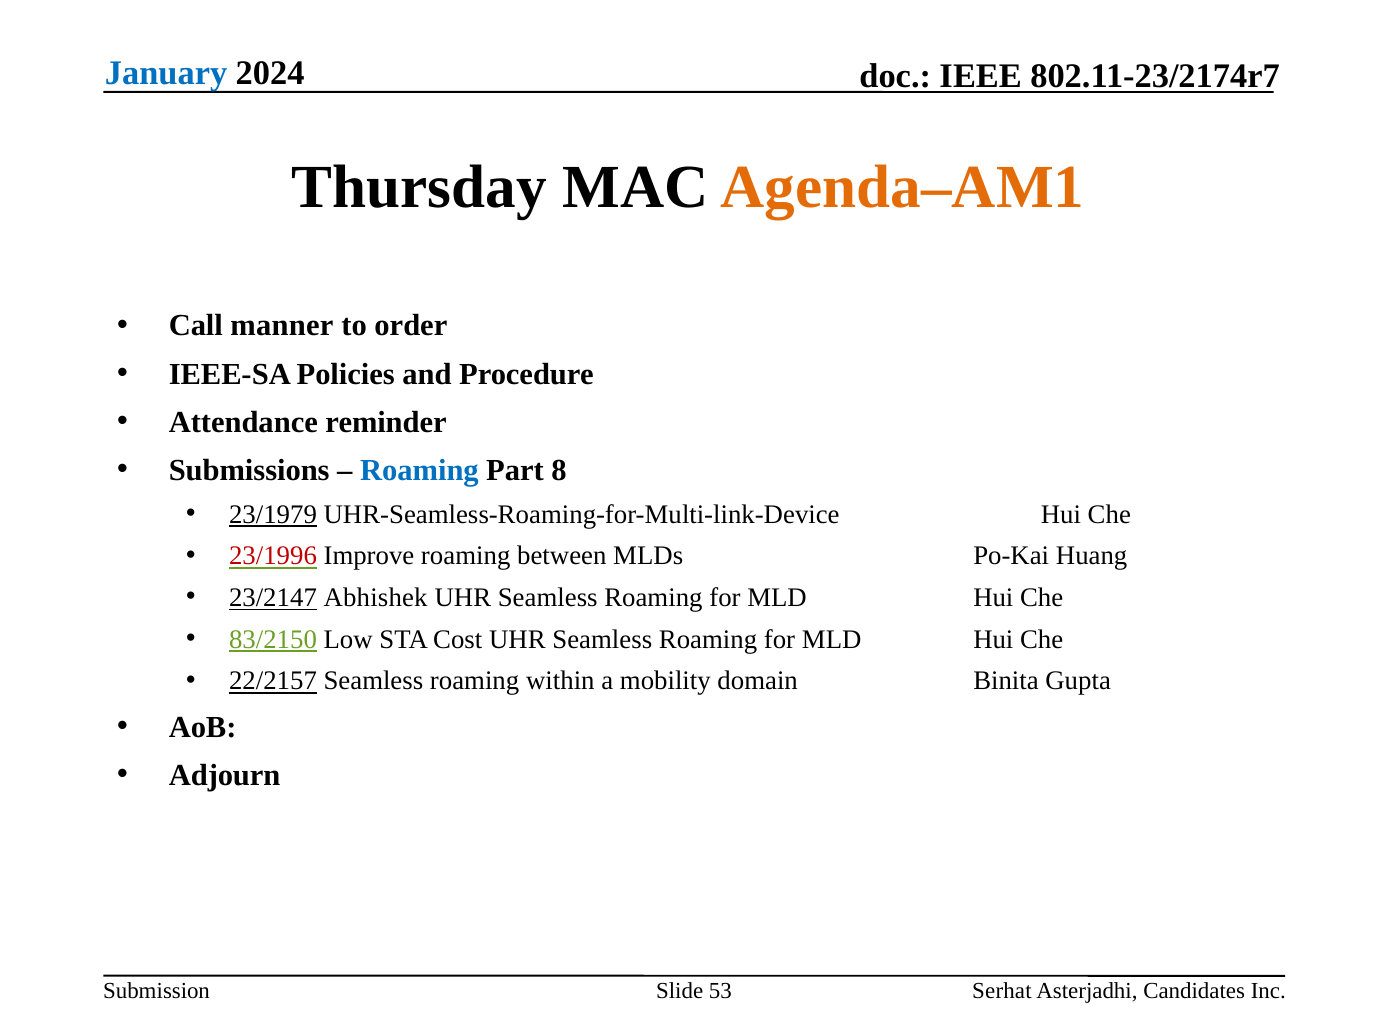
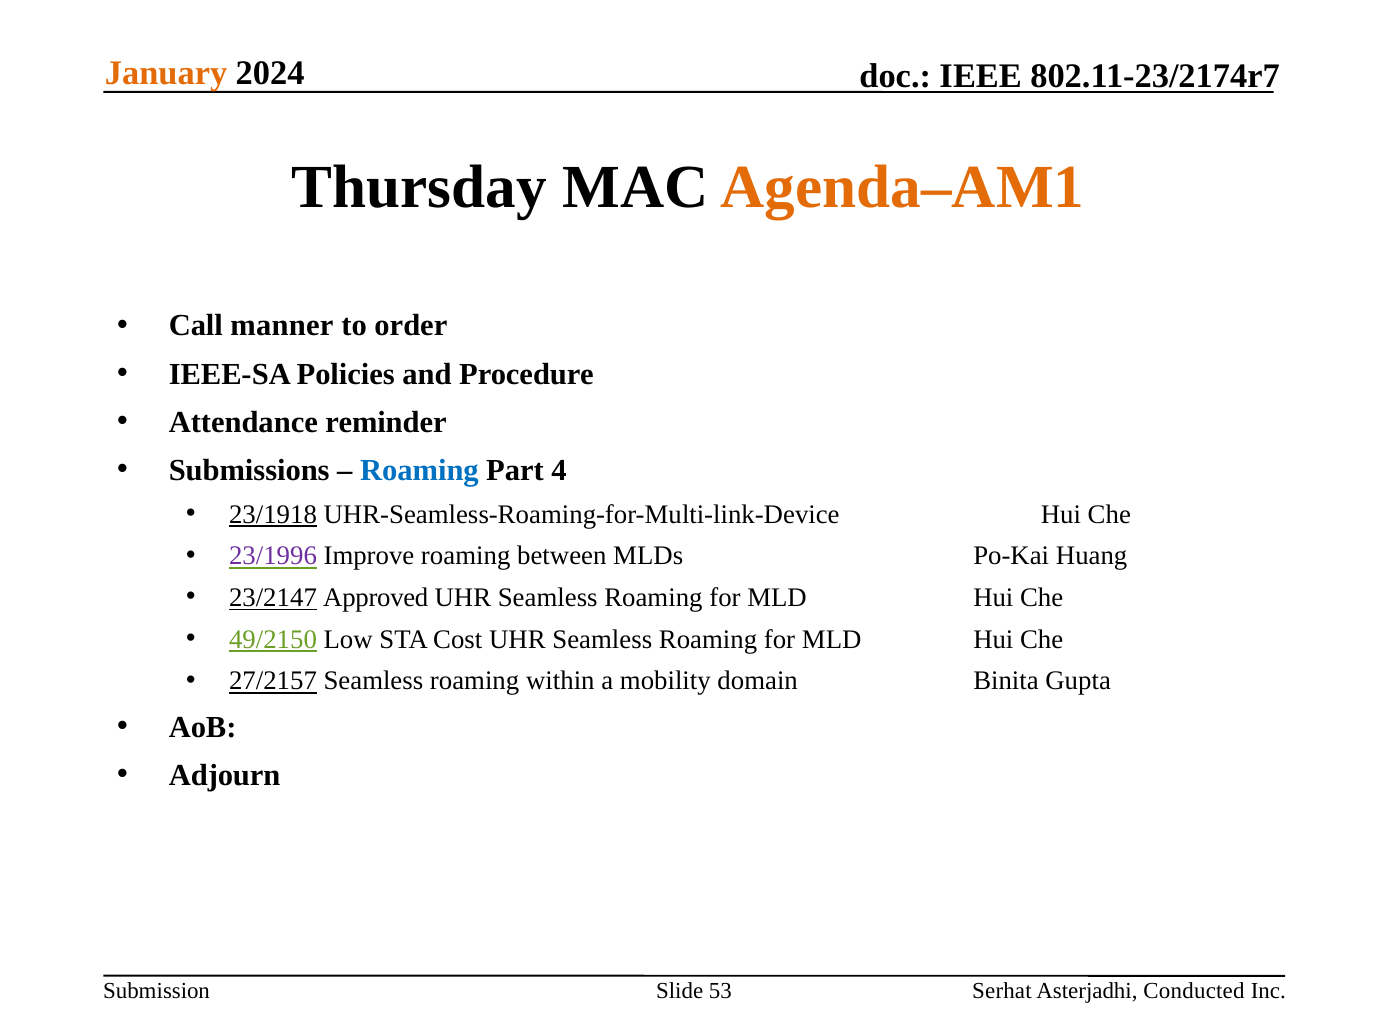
January colour: blue -> orange (166, 73)
8: 8 -> 4 (559, 470)
23/1979: 23/1979 -> 23/1918 (273, 514)
23/1996 colour: red -> purple (273, 556)
Abhishek: Abhishek -> Approved (376, 597)
83/2150: 83/2150 -> 49/2150 (273, 639)
22/2157: 22/2157 -> 27/2157 (273, 681)
Candidates: Candidates -> Conducted (1194, 990)
